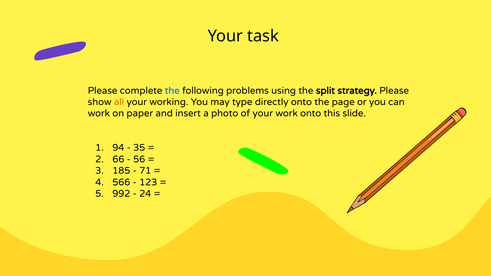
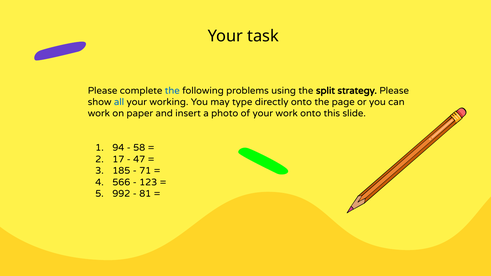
all colour: orange -> blue (119, 102)
35: 35 -> 58 (139, 148)
66: 66 -> 17 (118, 159)
56: 56 -> 47 (139, 159)
24: 24 -> 81 (145, 194)
